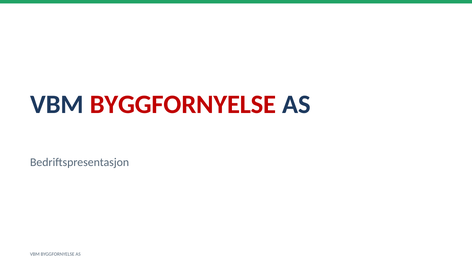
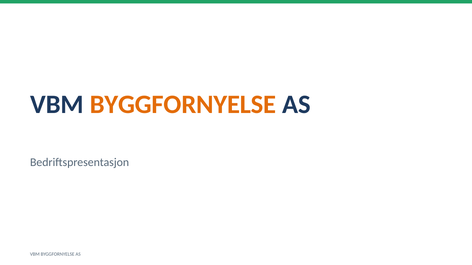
BYGGFORNYELSE colour: red -> orange (183, 105)
